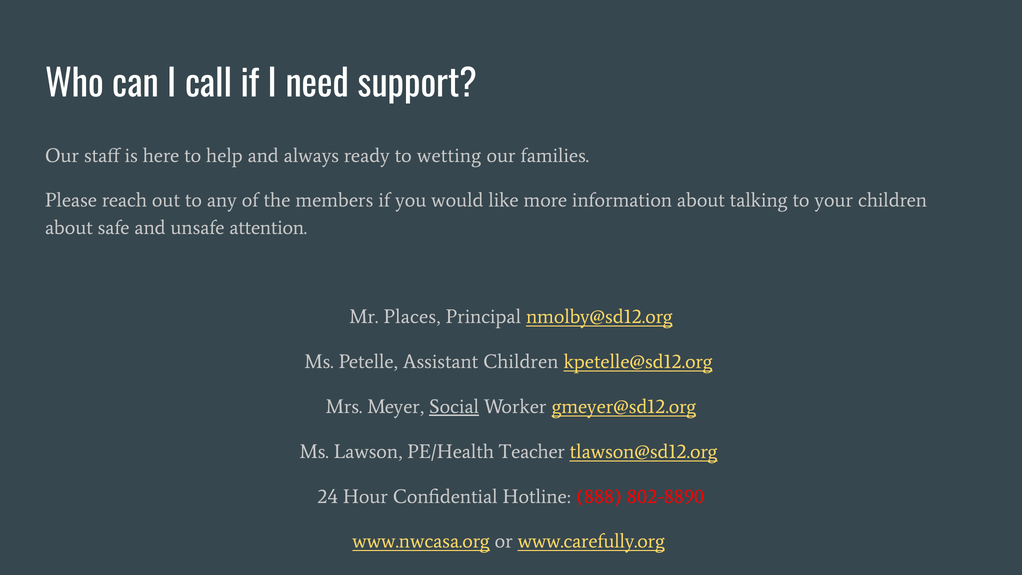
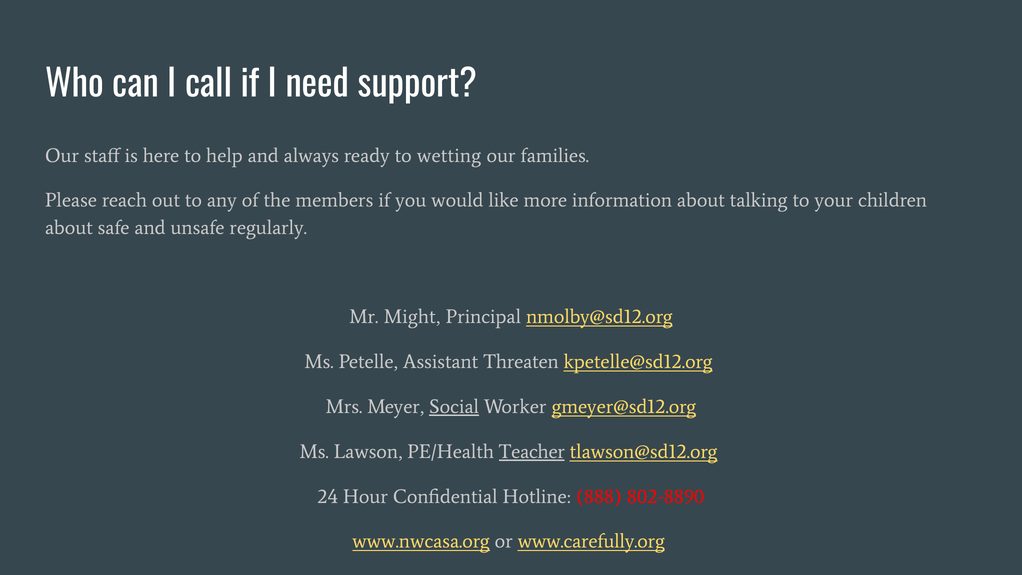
attention: attention -> regularly (268, 228)
Places: Places -> Might (412, 317)
Assistant Children: Children -> Threaten (521, 362)
Teacher underline: none -> present (532, 452)
